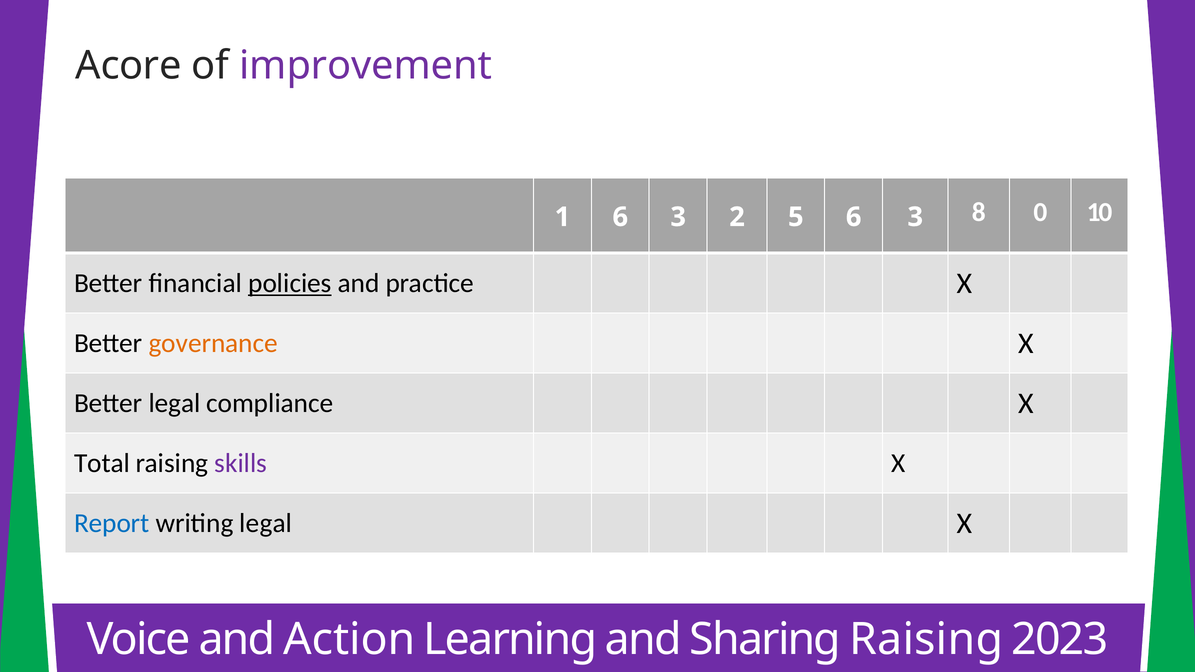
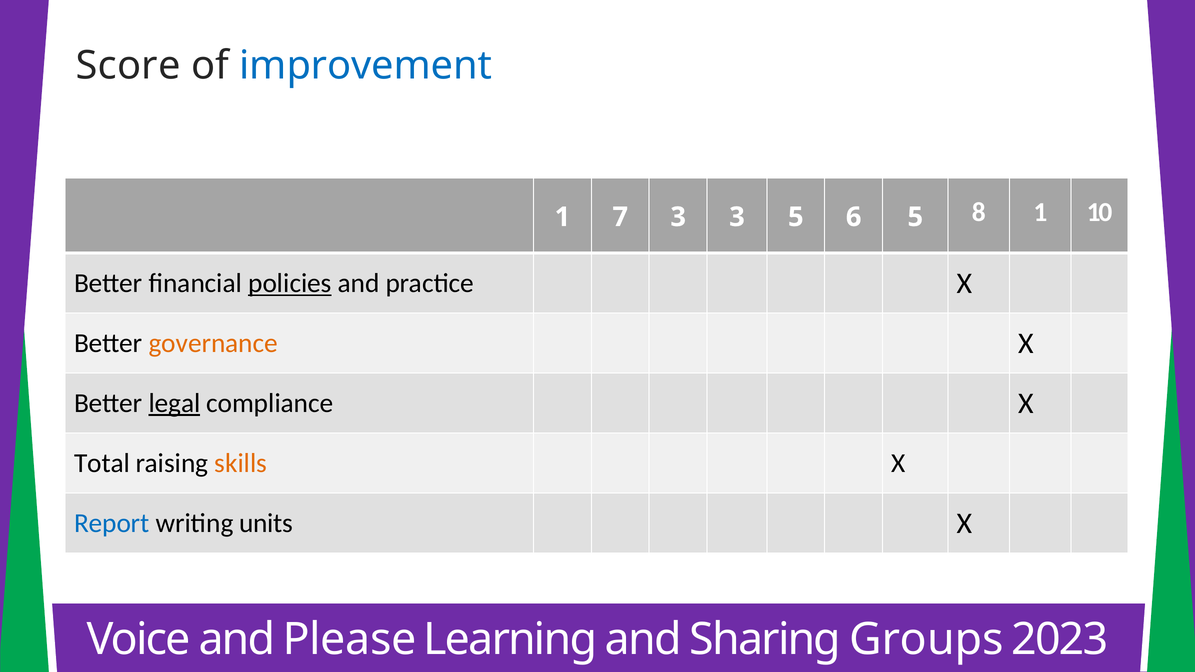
Acore: Acore -> Score (128, 66)
improvement colour: purple -> blue (366, 66)
1 6: 6 -> 7 (620, 217)
3 2: 2 -> 3 (737, 217)
5 6 3: 3 -> 5 (915, 217)
8 0: 0 -> 1 (1040, 212)
legal underline: none -> present (174, 403)
skills colour: purple -> orange (241, 463)
writing legal: legal -> units (266, 523)
Action: Action -> Please (350, 640)
Sharing Raising: Raising -> Groups (926, 640)
